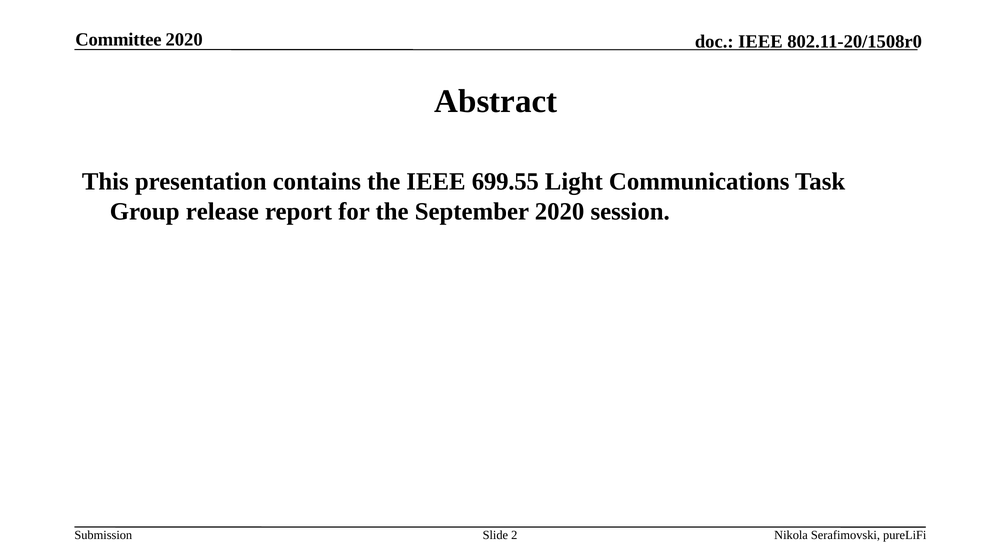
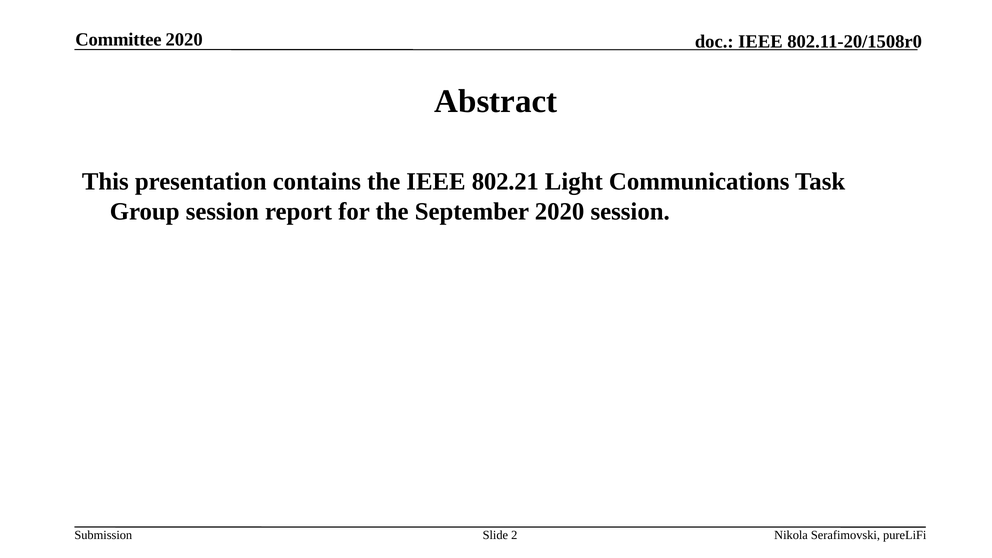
699.55: 699.55 -> 802.21 (505, 182)
Group release: release -> session (222, 211)
